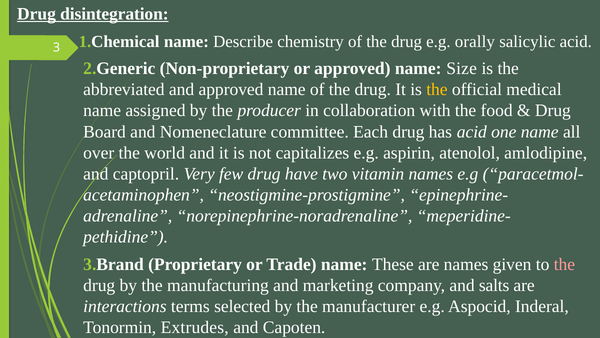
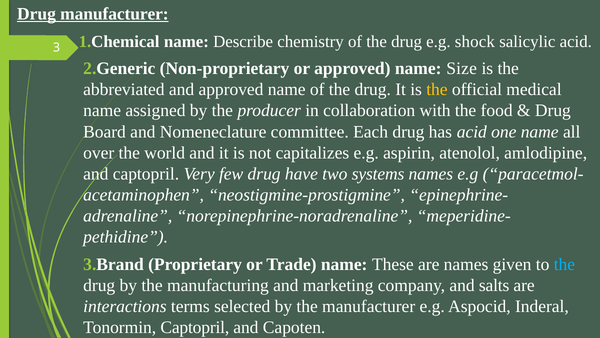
Drug disintegration: disintegration -> manufacturer (114, 14)
orally: orally -> shock (475, 41)
vitamin: vitamin -> systems (378, 174)
the colour: pink -> light blue (564, 264)
Tonormin Extrudes: Extrudes -> Captopril (195, 327)
